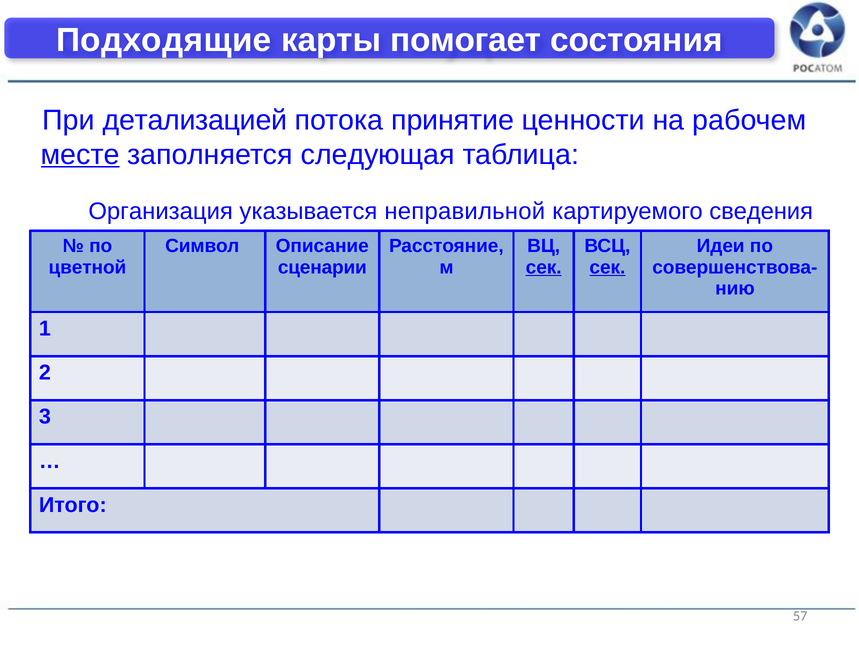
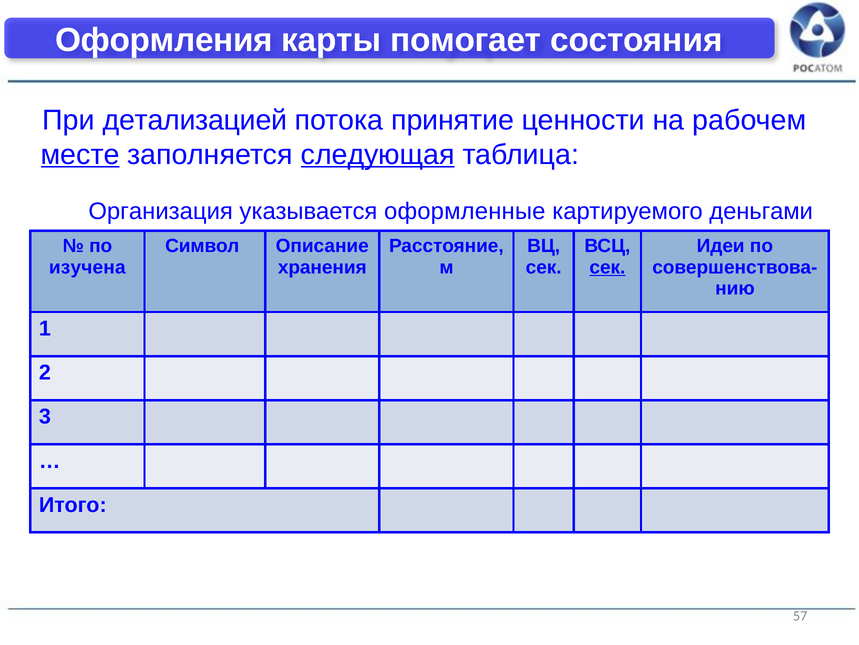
Подходящие: Подходящие -> Оформления (164, 40)
следующая underline: none -> present (378, 154)
неправильной: неправильной -> оформленные (465, 211)
сведения: сведения -> деньгами (761, 211)
цветной: цветной -> изучена (87, 267)
сценарии: сценарии -> хранения (322, 267)
сек underline: present -> none (544, 267)
